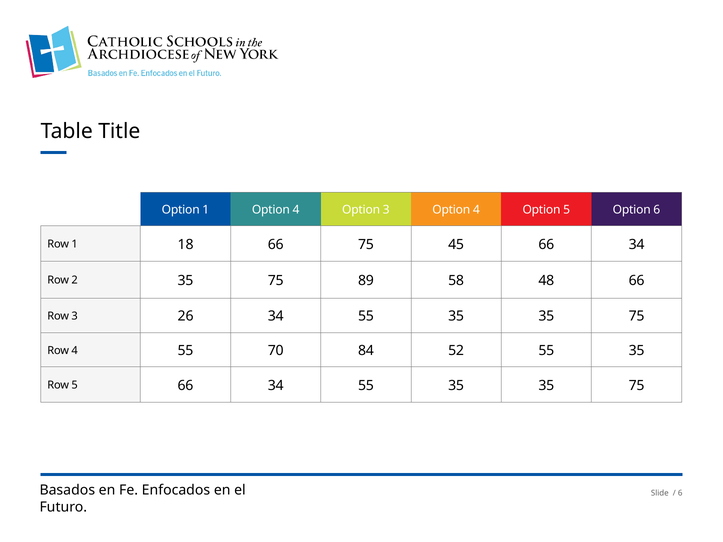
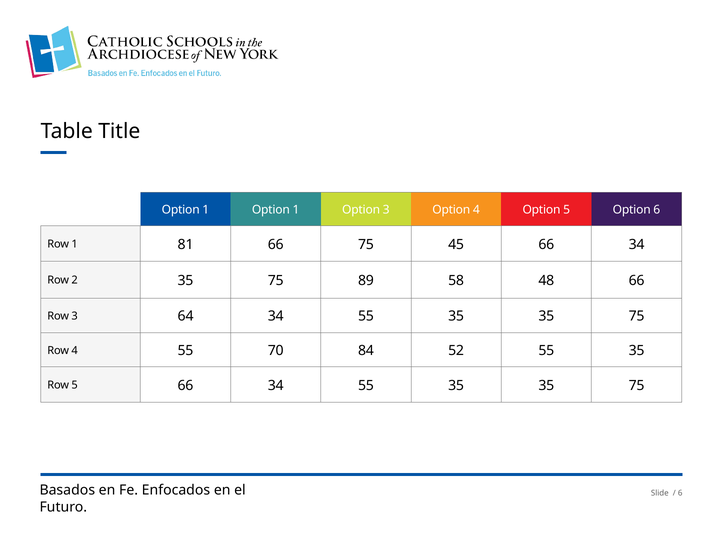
1 Option 4: 4 -> 1 (296, 210)
18: 18 -> 81 (186, 245)
26: 26 -> 64 (186, 316)
